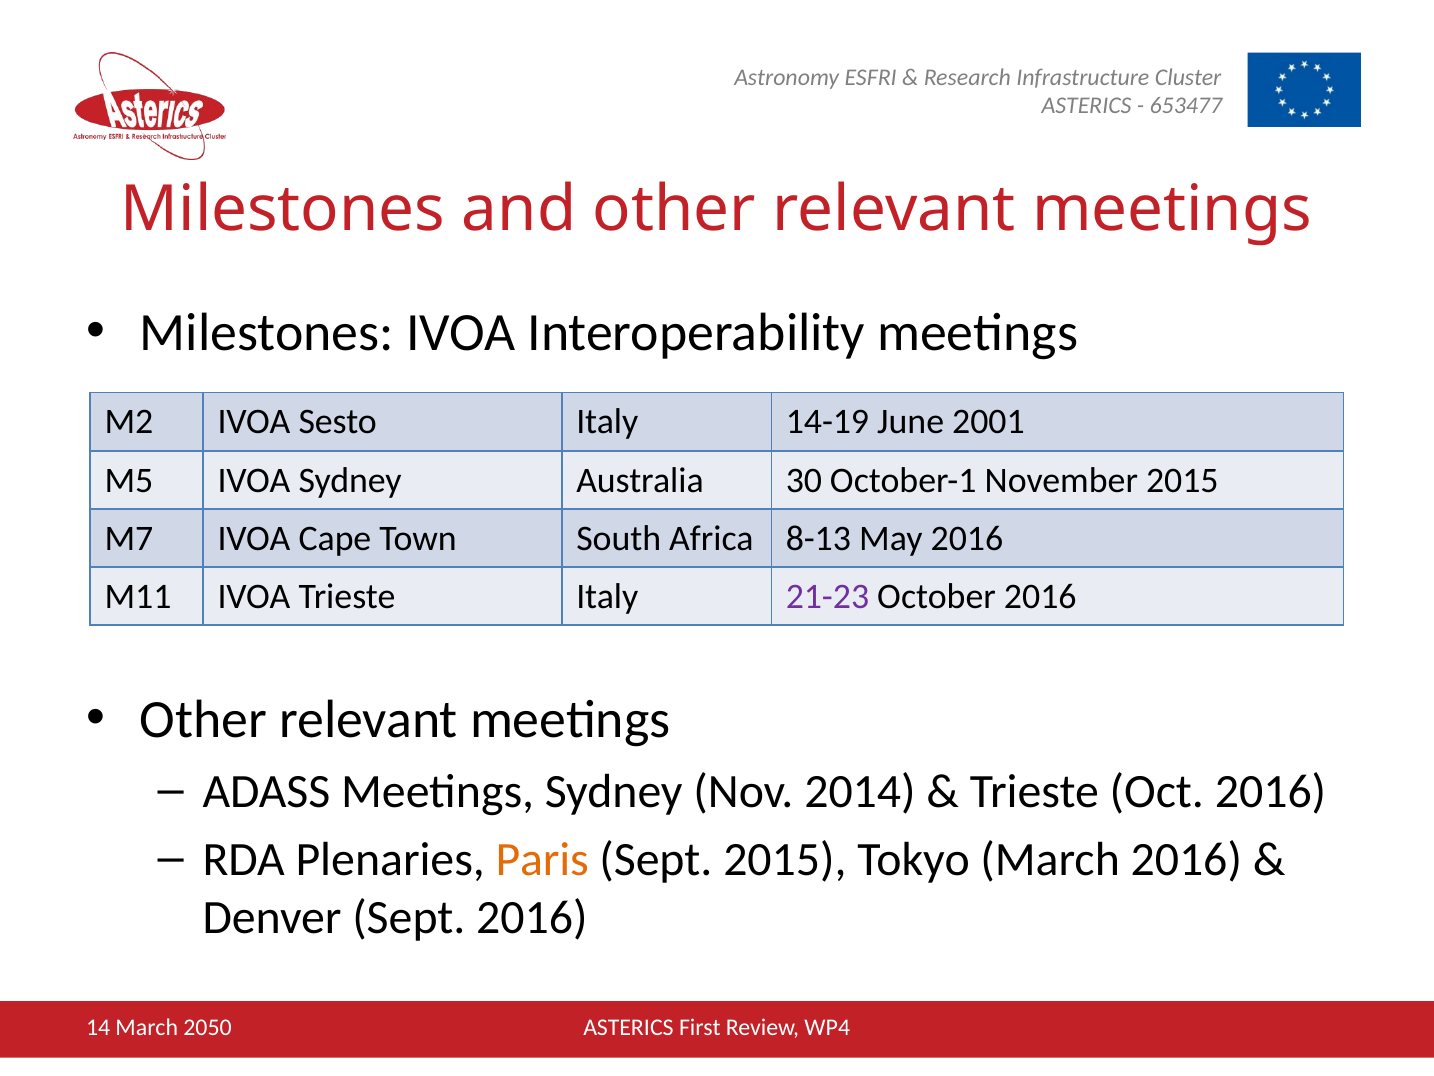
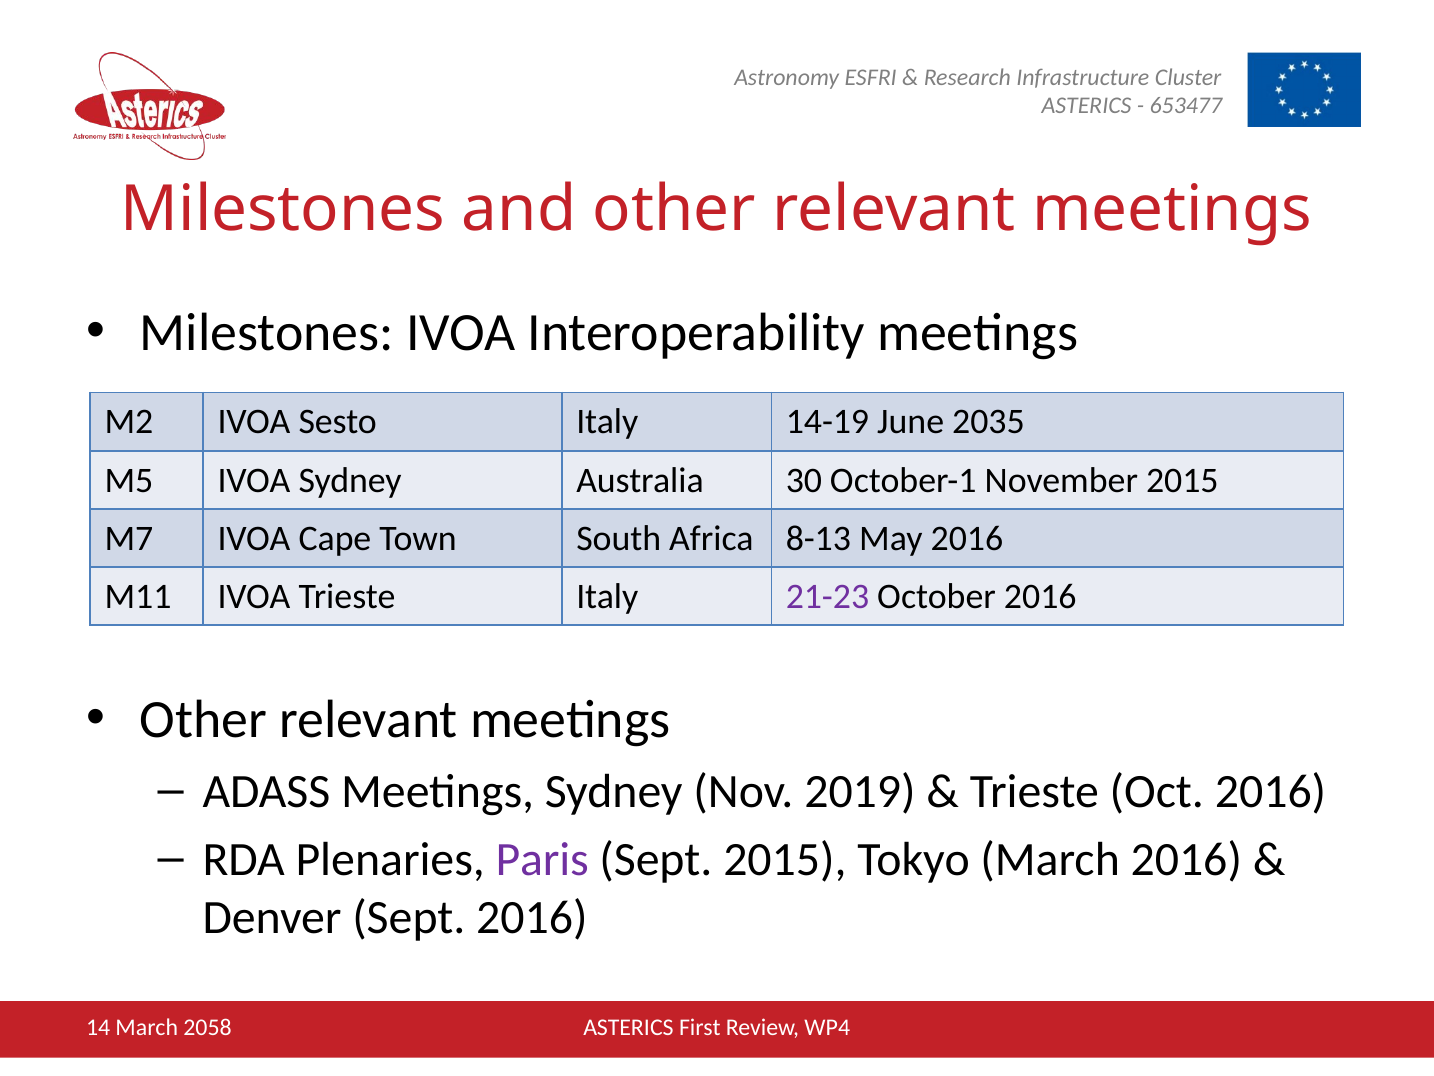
2001: 2001 -> 2035 (988, 422)
2014: 2014 -> 2019 (860, 791)
Paris colour: orange -> purple (542, 860)
2050: 2050 -> 2058 (208, 1027)
